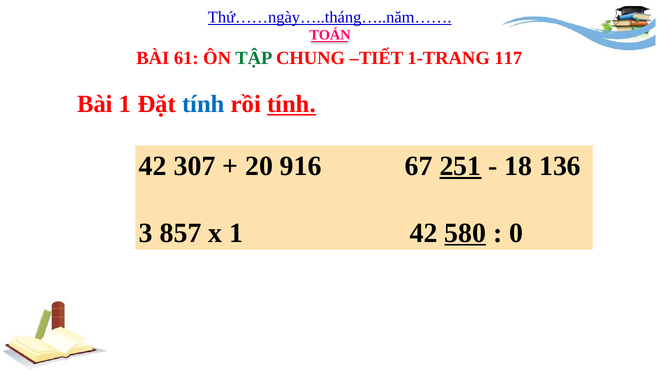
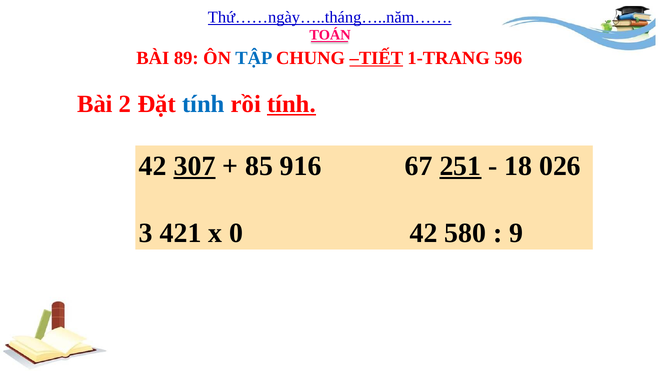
61: 61 -> 89 (186, 58)
TẬP colour: green -> blue (254, 58)
TIẾT underline: none -> present (376, 58)
117: 117 -> 596 (508, 58)
Bài 1: 1 -> 2 (125, 104)
307 underline: none -> present (195, 166)
20: 20 -> 85 (259, 166)
136: 136 -> 026 (560, 166)
857: 857 -> 421 (181, 233)
x 1: 1 -> 0 (236, 233)
580 underline: present -> none (465, 233)
0: 0 -> 9 (516, 233)
